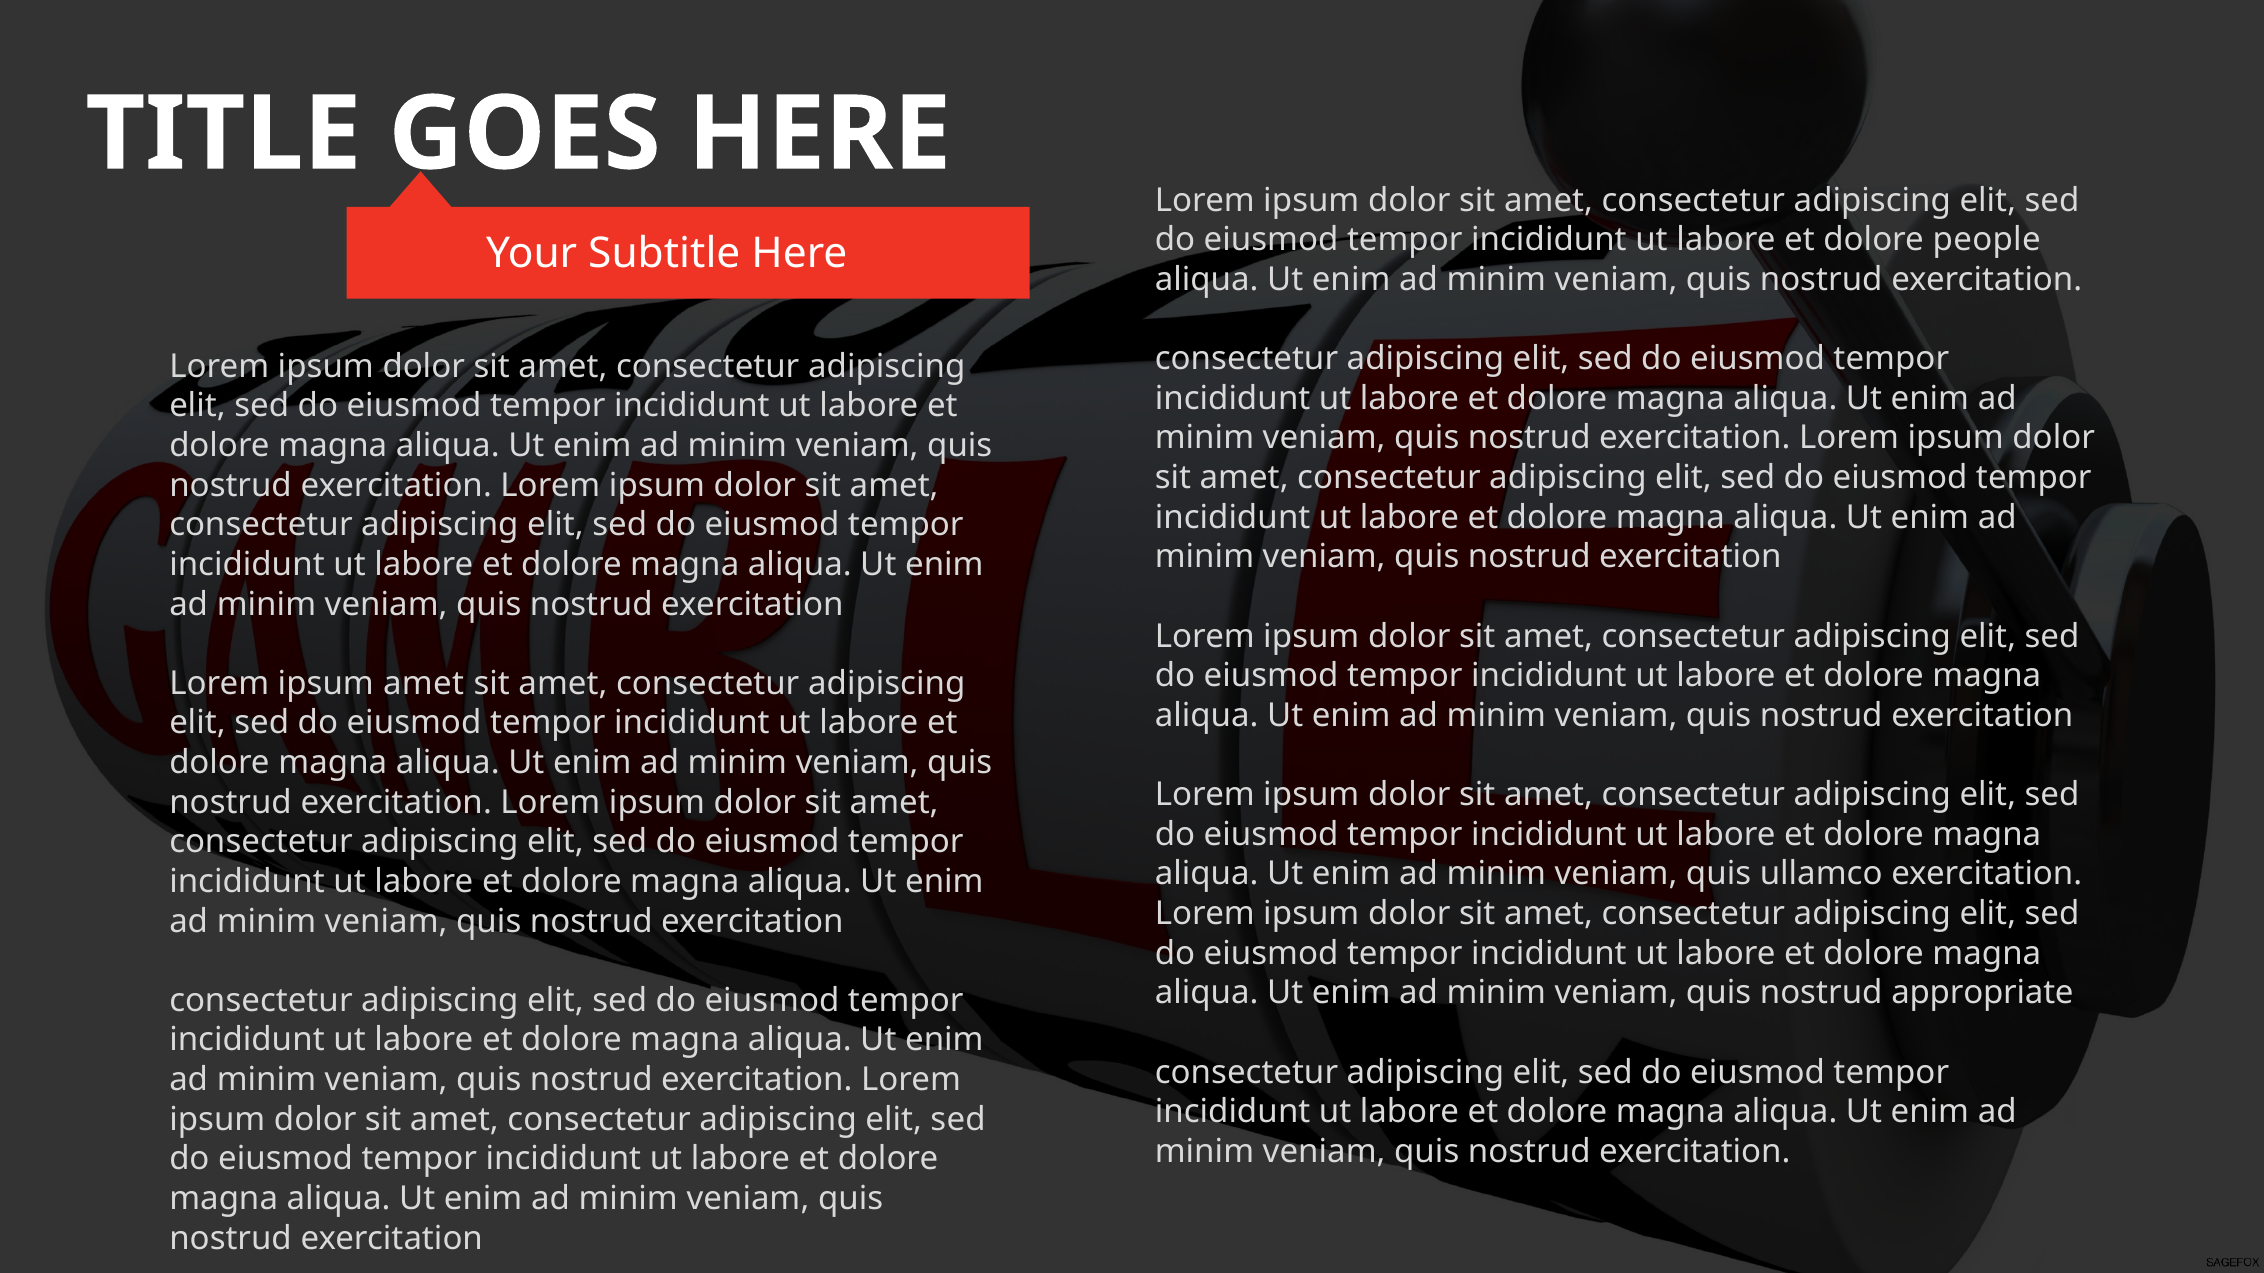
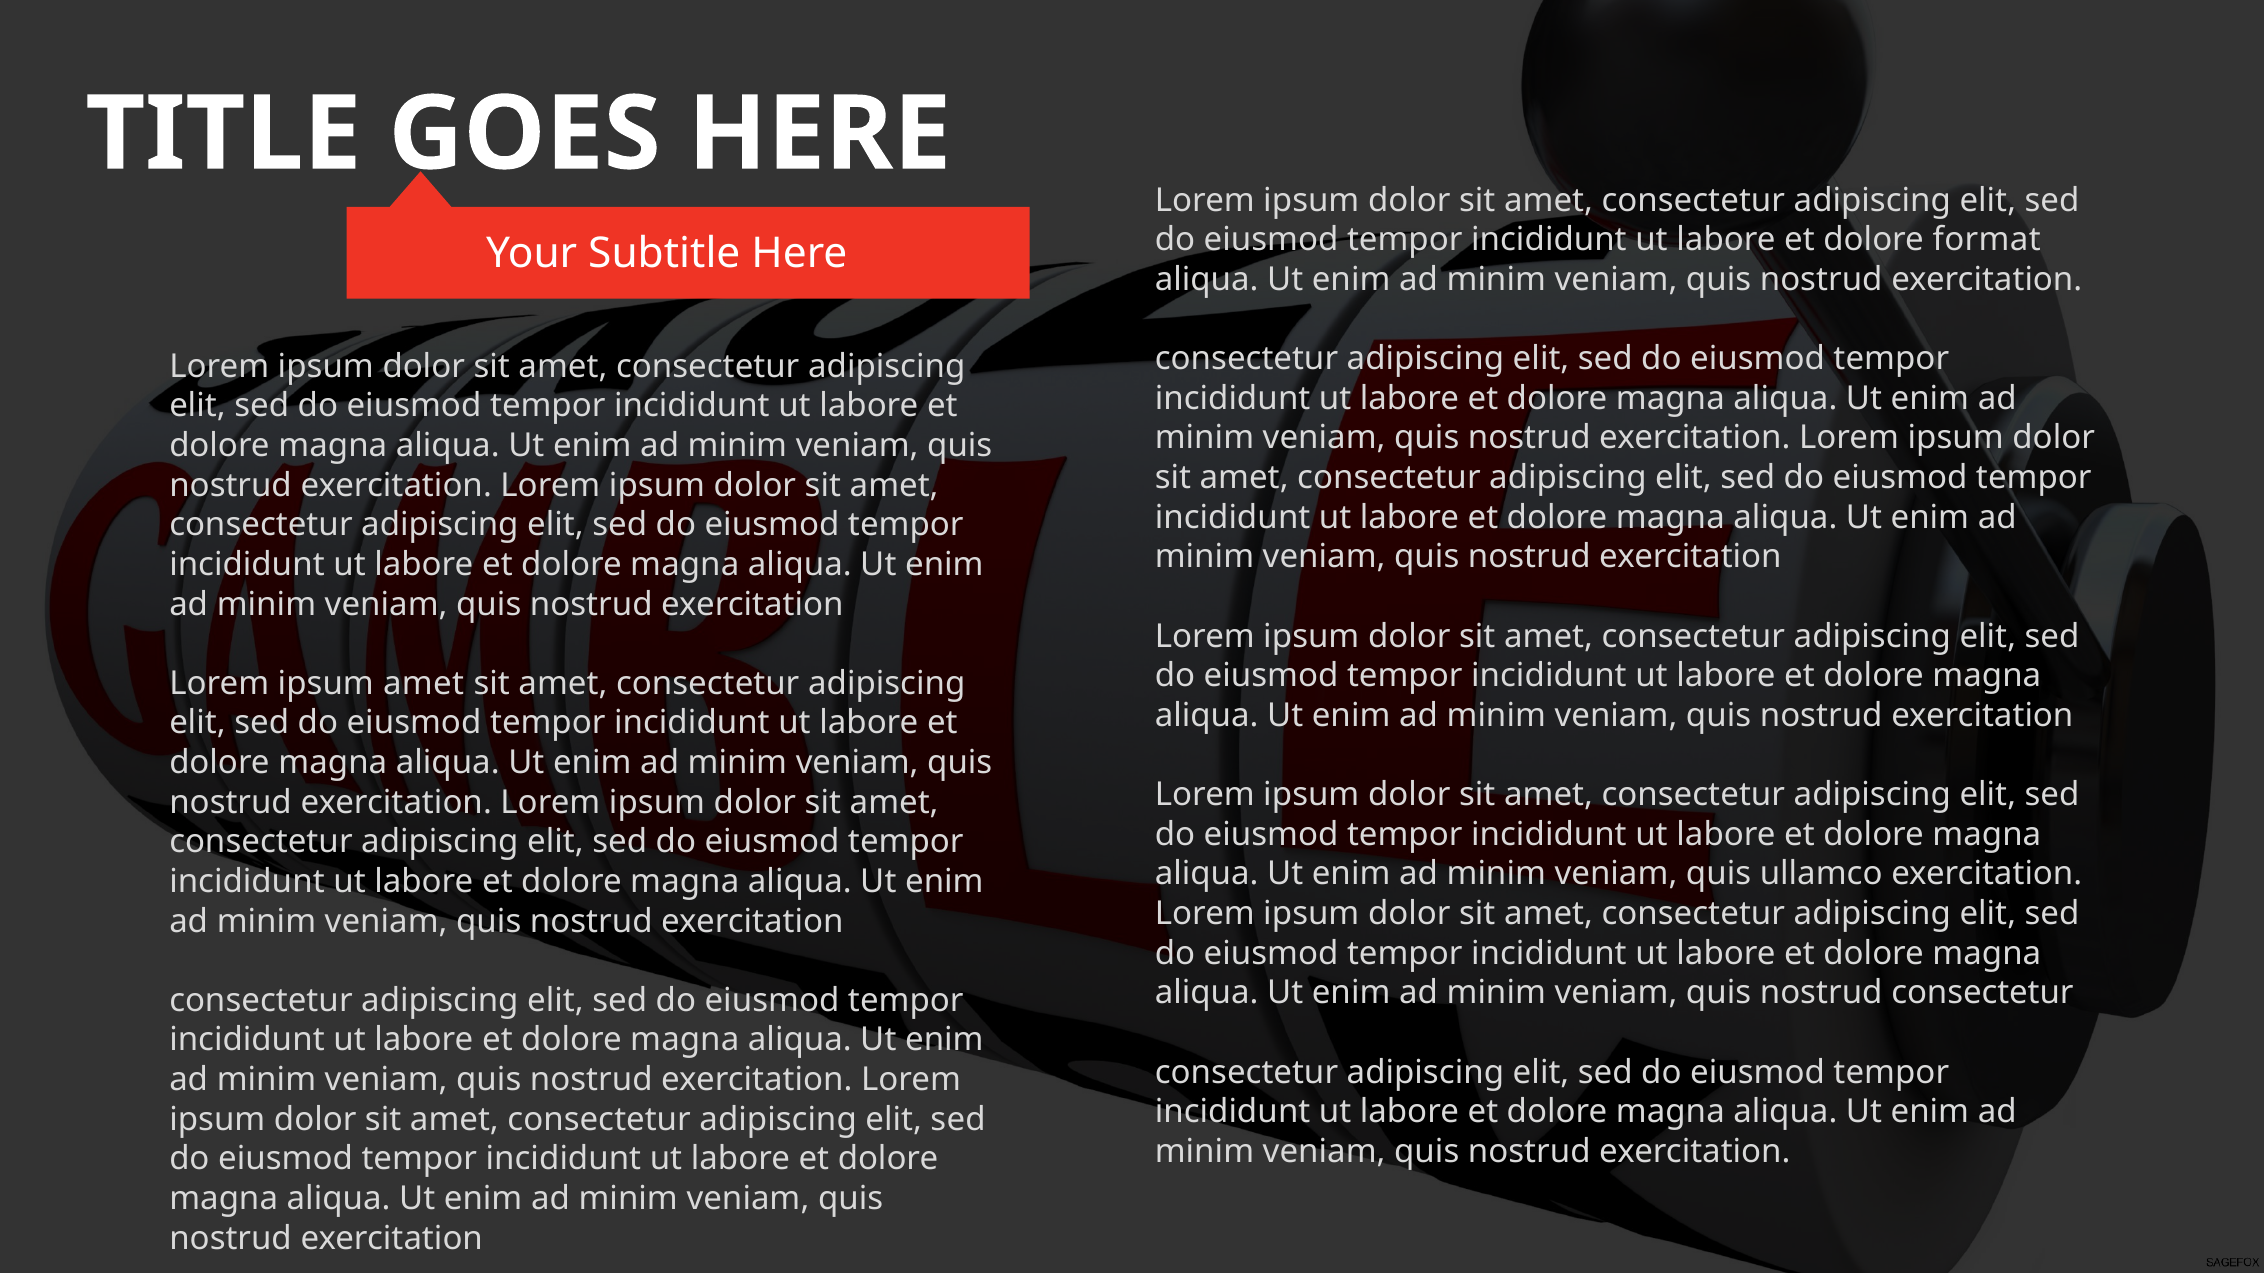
people: people -> format (1987, 240)
nostrud appropriate: appropriate -> consectetur (1982, 993)
